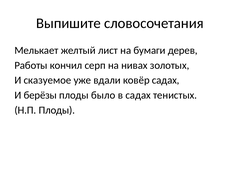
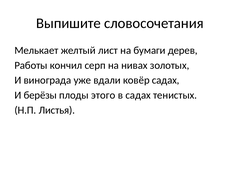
сказуемое: сказуемое -> винограда (47, 80)
было: было -> этого (103, 95)
Н.П Плоды: Плоды -> Листья (57, 110)
